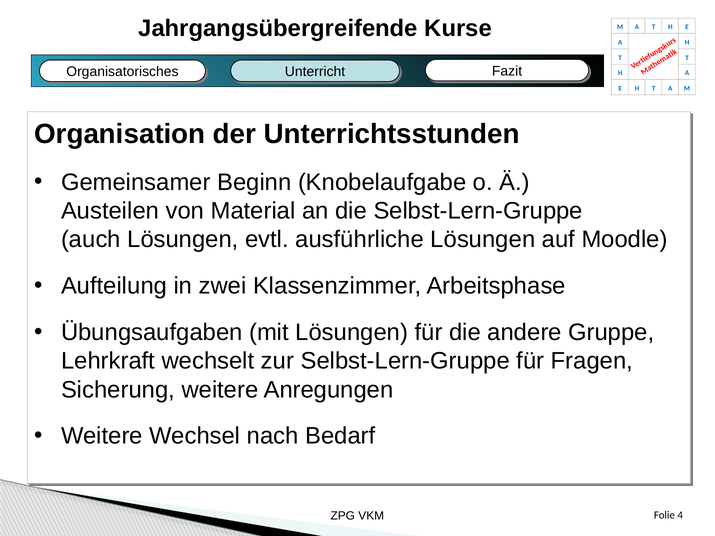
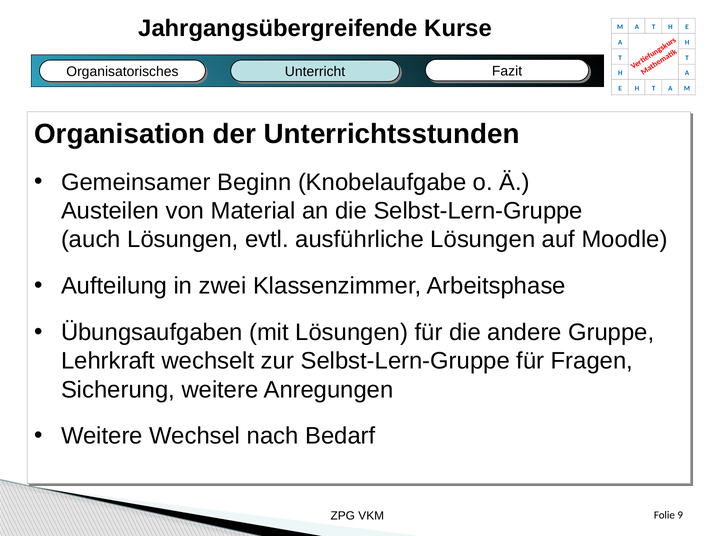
4: 4 -> 9 (680, 515)
